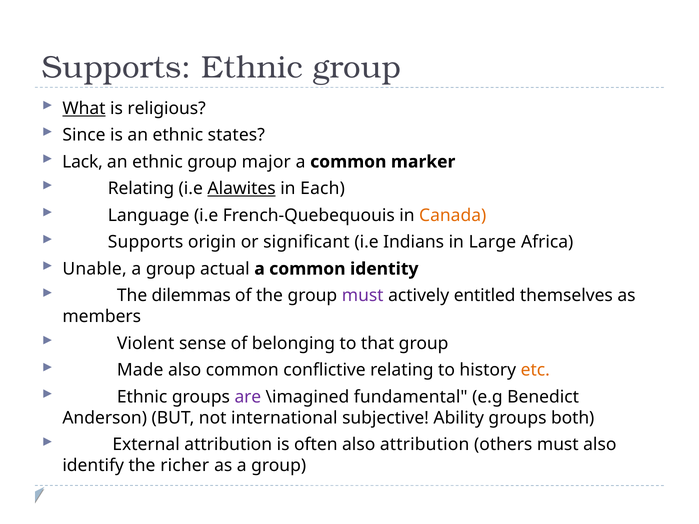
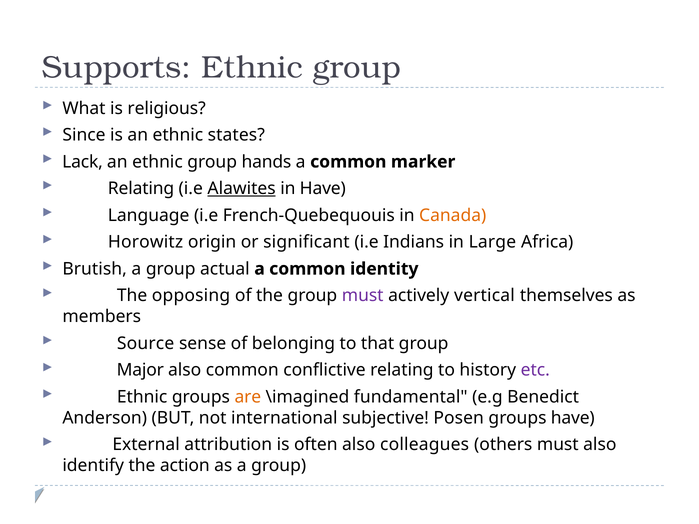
What underline: present -> none (84, 108)
major: major -> hands (266, 162)
in Each: Each -> Have (323, 189)
Supports: Supports -> Horowitz (146, 242)
Unable: Unable -> Brutish (95, 269)
dilemmas: dilemmas -> opposing (191, 296)
entitled: entitled -> vertical (484, 296)
Violent: Violent -> Source (146, 344)
Made: Made -> Major (140, 370)
etc colour: orange -> purple (535, 370)
are colour: purple -> orange (248, 397)
Ability: Ability -> Posen (459, 418)
groups both: both -> have (573, 418)
also attribution: attribution -> colleagues (425, 445)
richer: richer -> action (185, 466)
